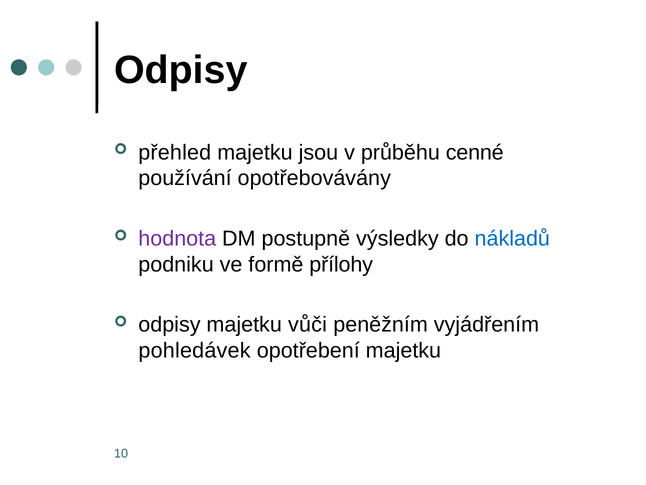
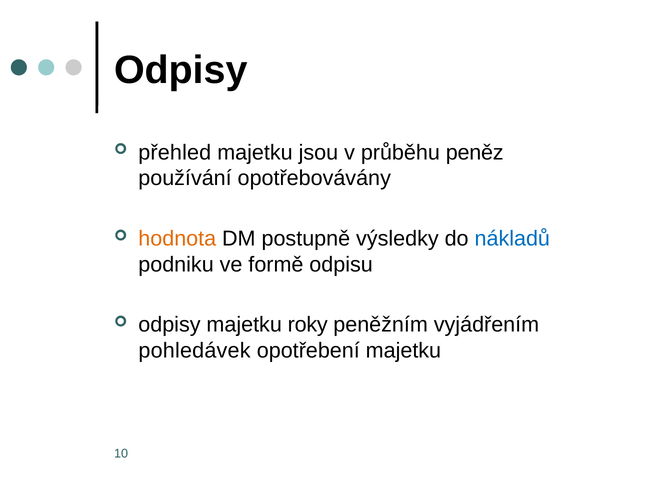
cenné: cenné -> peněz (475, 152)
hodnota colour: purple -> orange (177, 238)
přílohy: přílohy -> odpisu (341, 264)
vůči: vůči -> roky (308, 324)
